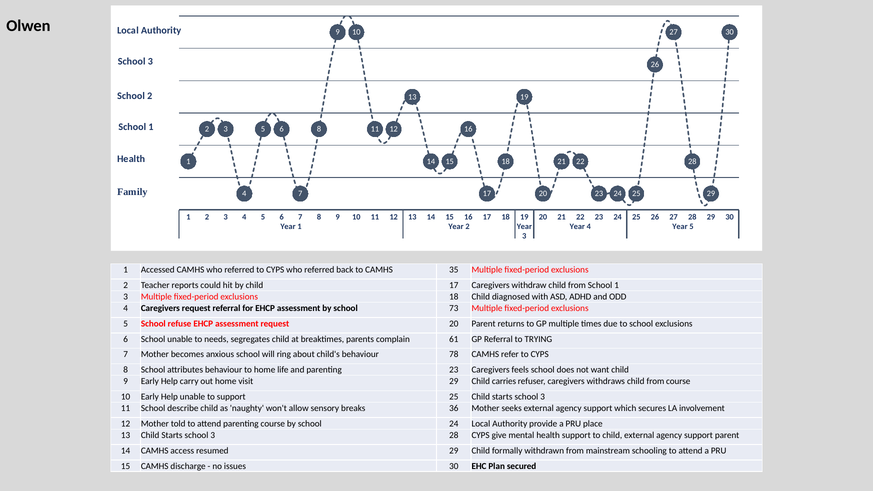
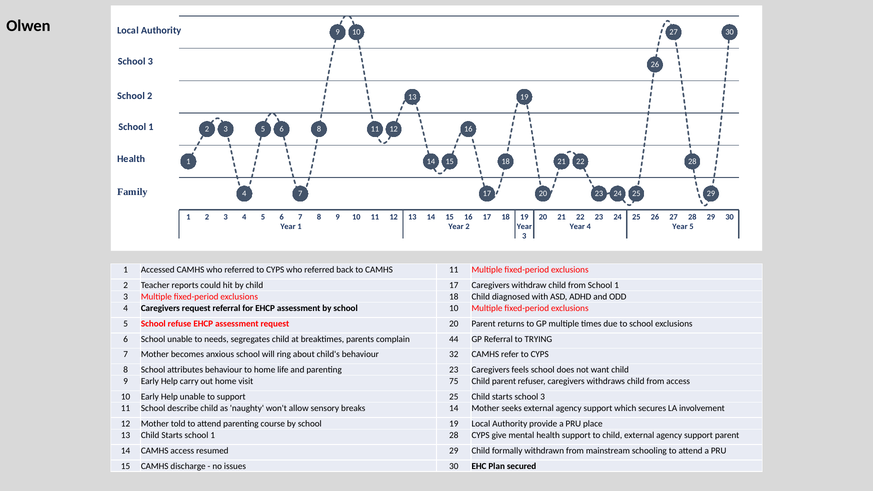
CAMHS 35: 35 -> 11 (454, 270)
school 73: 73 -> 10 (454, 308)
61: 61 -> 44 (454, 339)
78: 78 -> 32 (454, 355)
visit 29: 29 -> 75 (454, 381)
Child carries: carries -> parent (504, 381)
from course: course -> access (678, 381)
breaks 36: 36 -> 14 (454, 408)
school 24: 24 -> 19 (454, 424)
3: 3 -> 1 (213, 435)
